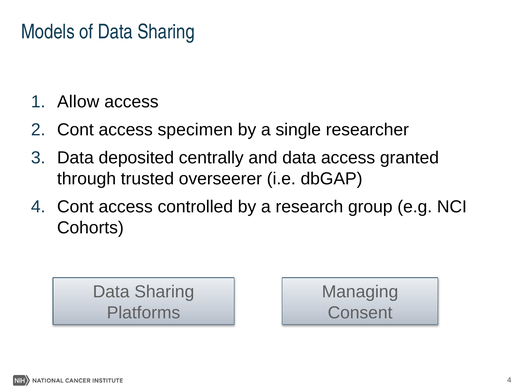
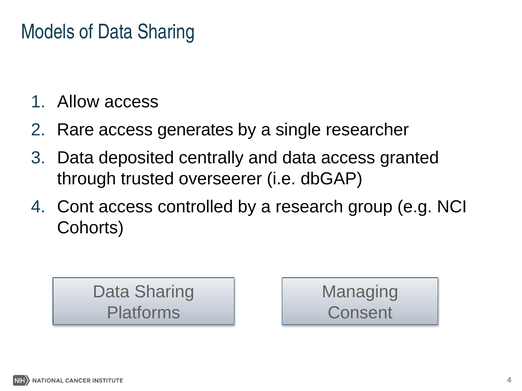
Cont: Cont -> Rare (76, 130)
specimen: specimen -> generates (195, 130)
